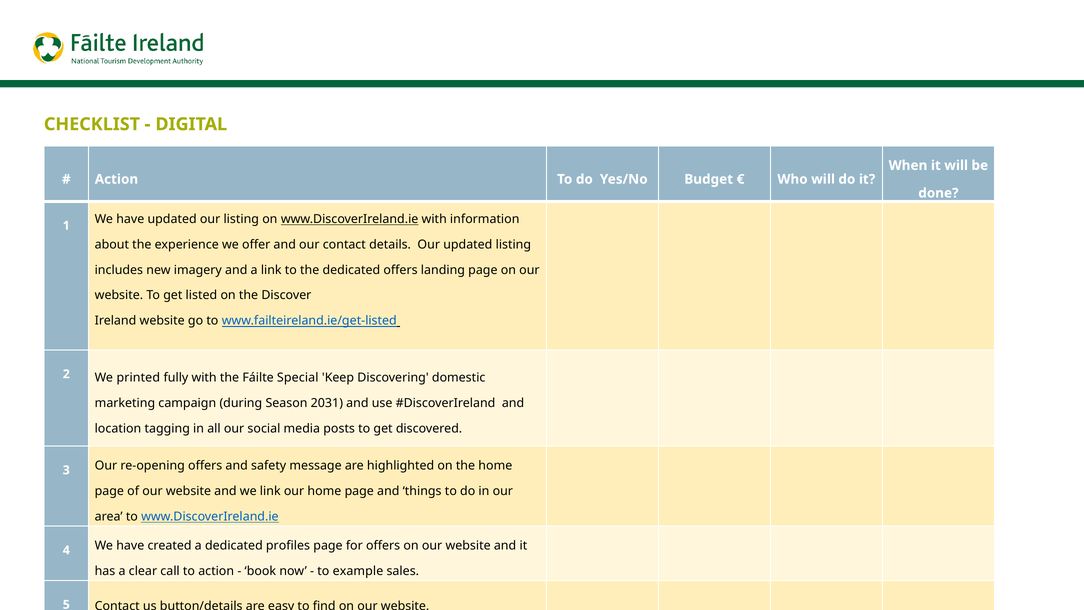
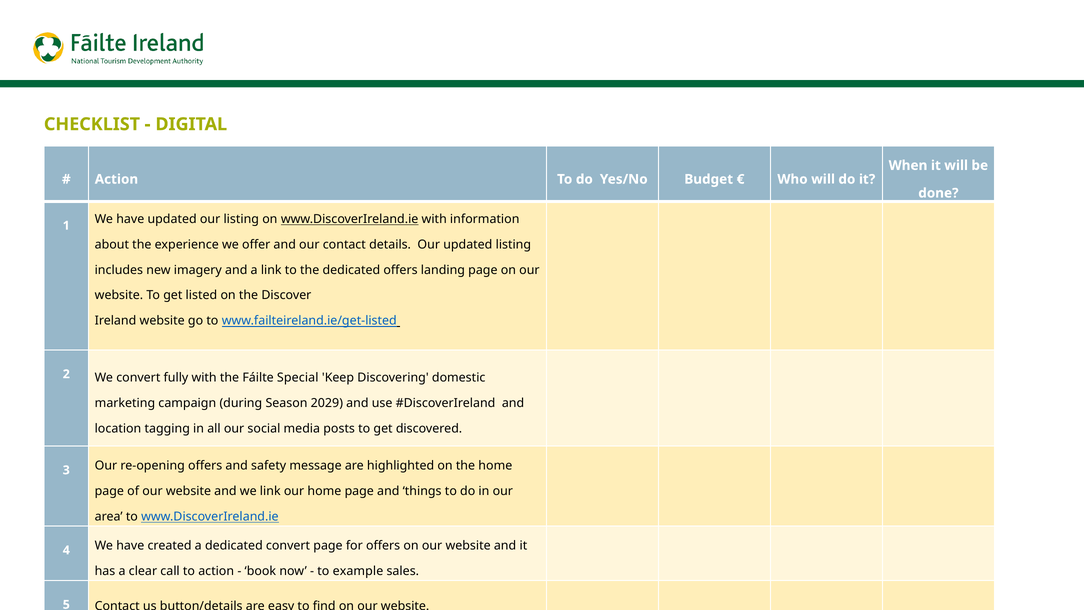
We printed: printed -> convert (138, 377)
2031: 2031 -> 2029 (327, 403)
dedicated profiles: profiles -> convert (288, 545)
